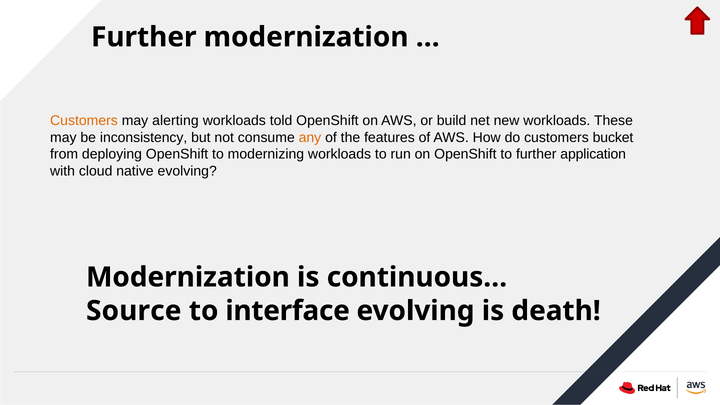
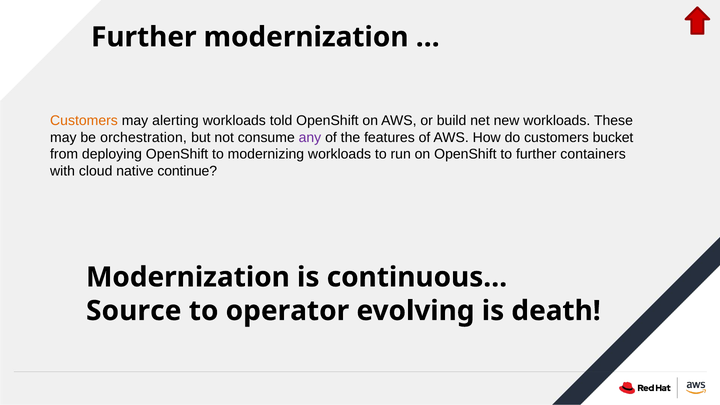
inconsistency: inconsistency -> orchestration (144, 137)
any colour: orange -> purple (310, 137)
application: application -> containers (593, 154)
native evolving: evolving -> continue (187, 171)
interface: interface -> operator (287, 311)
